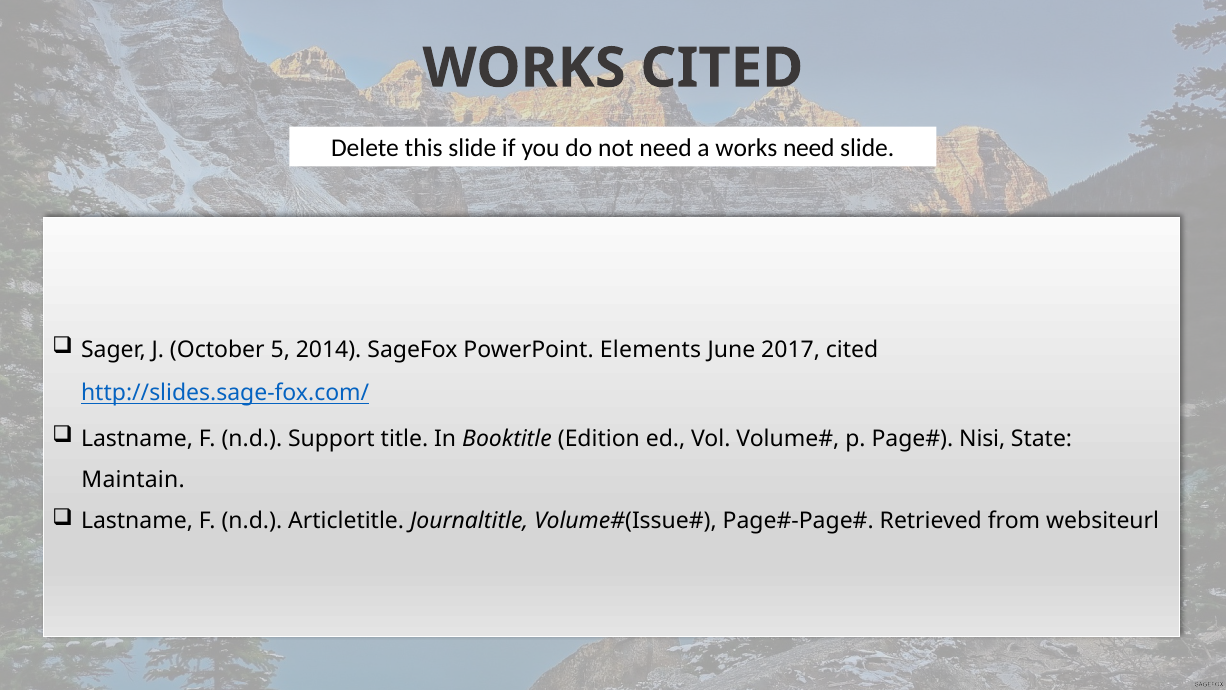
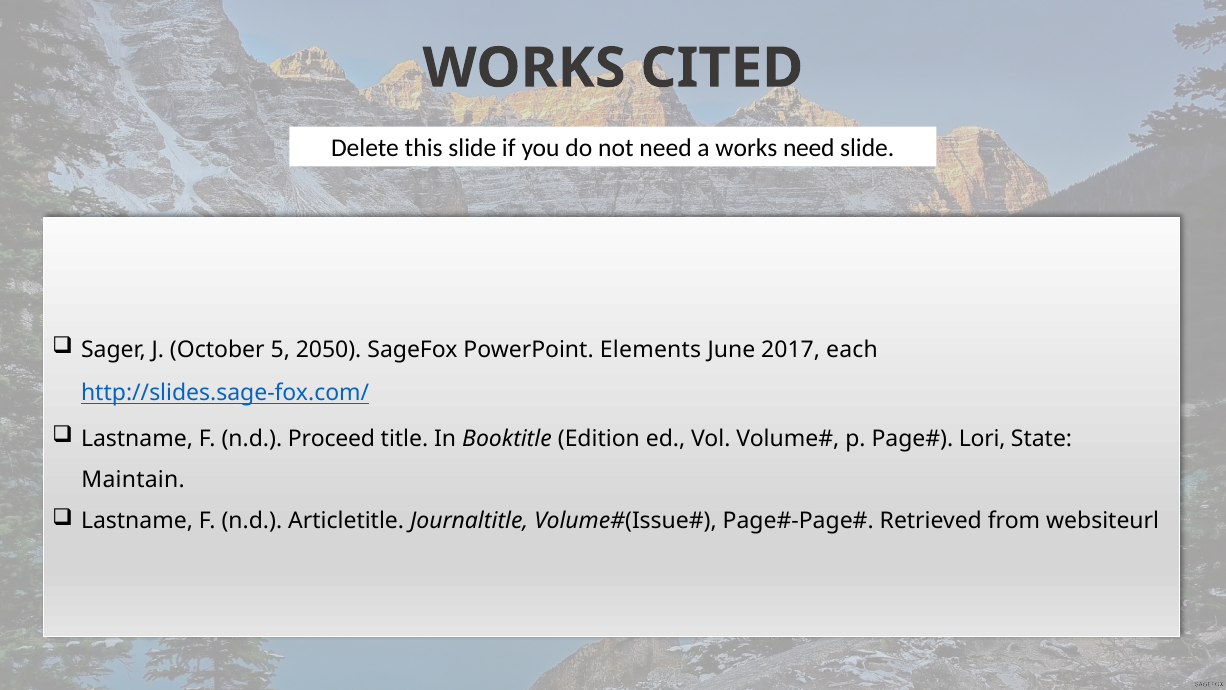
2014: 2014 -> 2050 (329, 350)
2017 cited: cited -> each (852, 350)
Support: Support -> Proceed (332, 438)
Nisi: Nisi -> Lori (982, 438)
